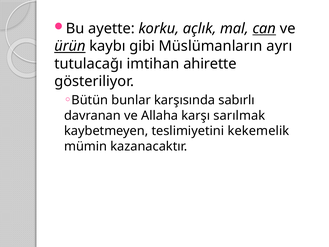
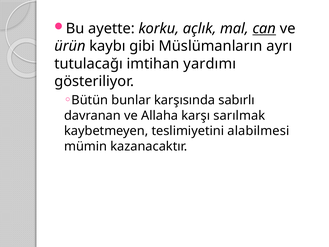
ürün underline: present -> none (70, 46)
ahirette: ahirette -> yardımı (210, 64)
kekemelik: kekemelik -> alabilmesi (258, 131)
